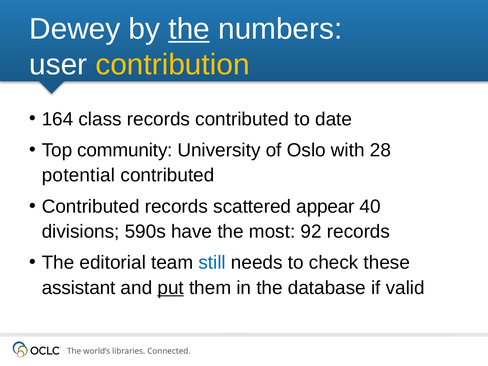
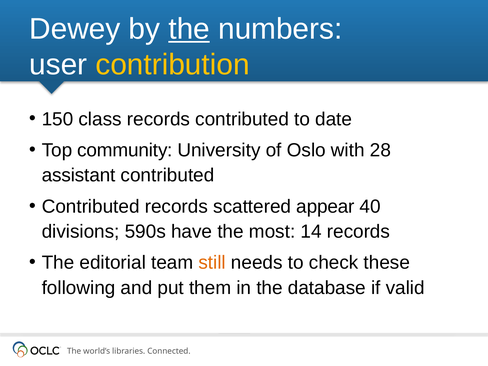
164: 164 -> 150 (58, 119)
potential: potential -> assistant (79, 175)
92: 92 -> 14 (311, 232)
still colour: blue -> orange (212, 263)
assistant: assistant -> following (79, 288)
put underline: present -> none (171, 288)
